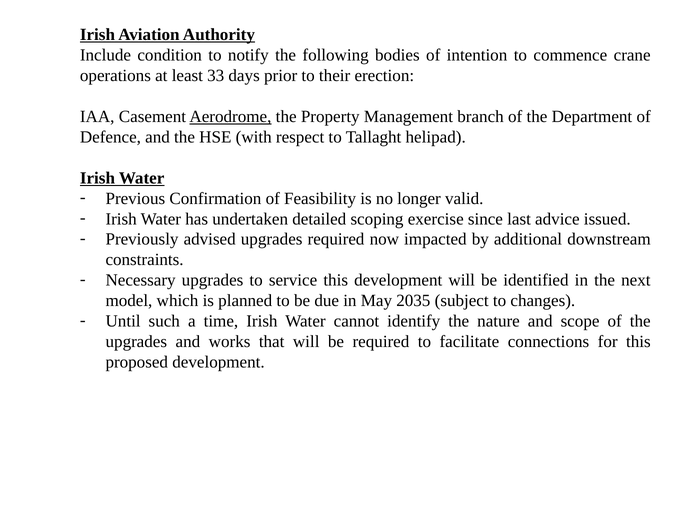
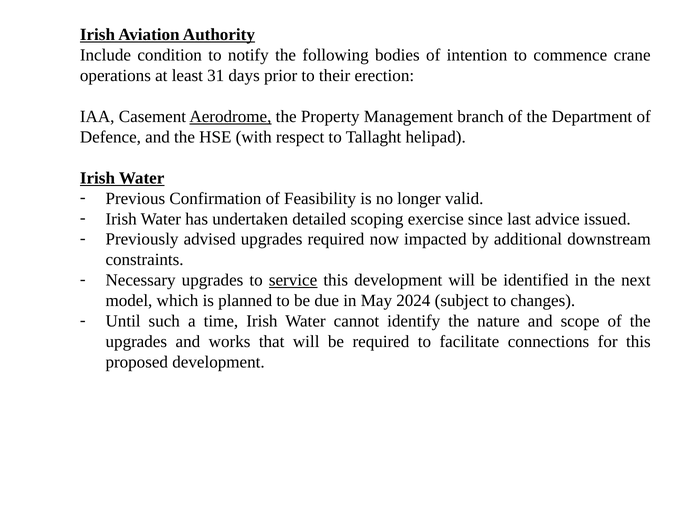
33: 33 -> 31 (216, 76)
service underline: none -> present (293, 280)
2035: 2035 -> 2024 (413, 301)
